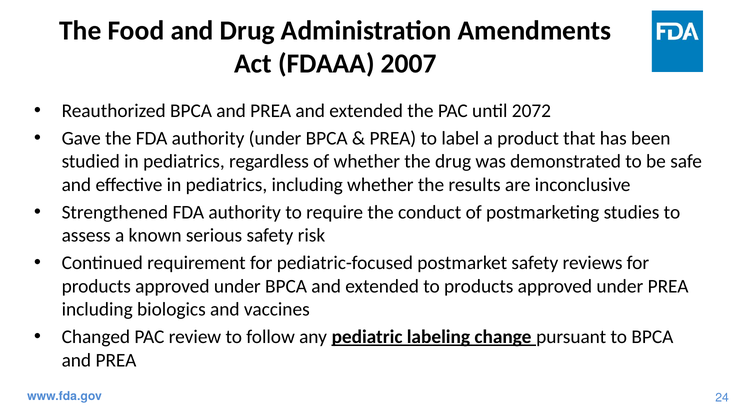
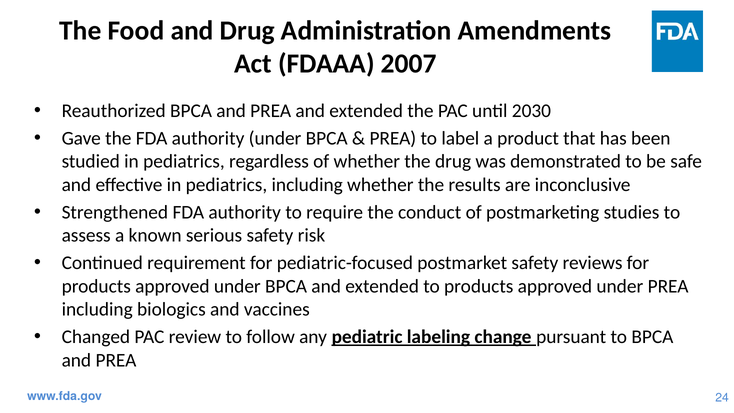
2072: 2072 -> 2030 (531, 111)
